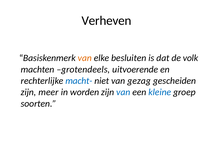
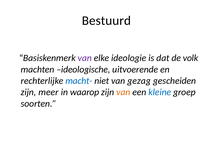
Verheven: Verheven -> Bestuurd (106, 21)
van colour: orange -> purple (85, 58)
besluiten: besluiten -> ideologie (129, 58)
grotendeels: grotendeels -> ideologische (83, 69)
worden: worden -> waarop (85, 92)
van colour: blue -> orange (123, 92)
